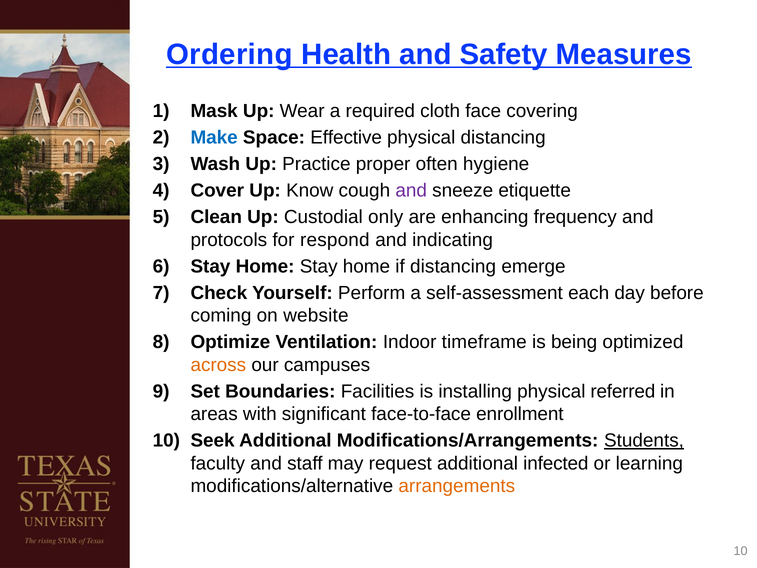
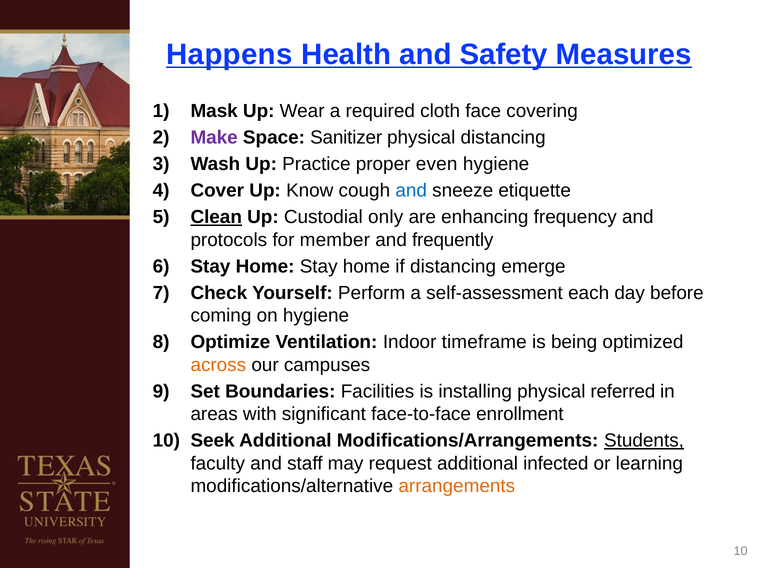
Ordering: Ordering -> Happens (229, 55)
Make colour: blue -> purple (214, 138)
Effective: Effective -> Sanitizer (346, 138)
often: often -> even (437, 164)
and colour: purple -> blue (411, 191)
Clean underline: none -> present (216, 217)
respond: respond -> member (335, 240)
indicating: indicating -> frequently (453, 240)
on website: website -> hygiene (316, 315)
